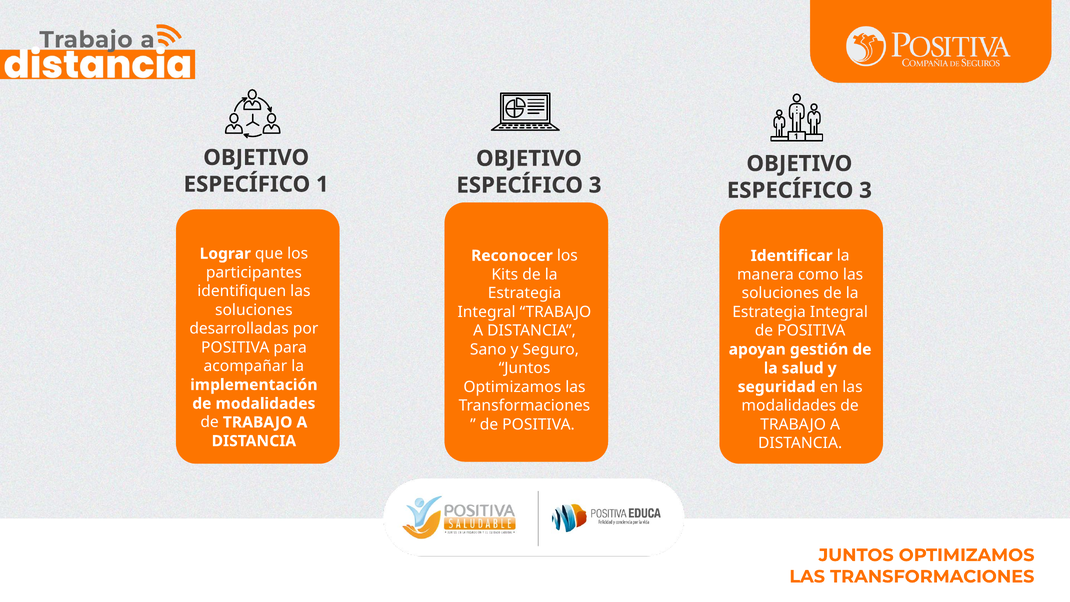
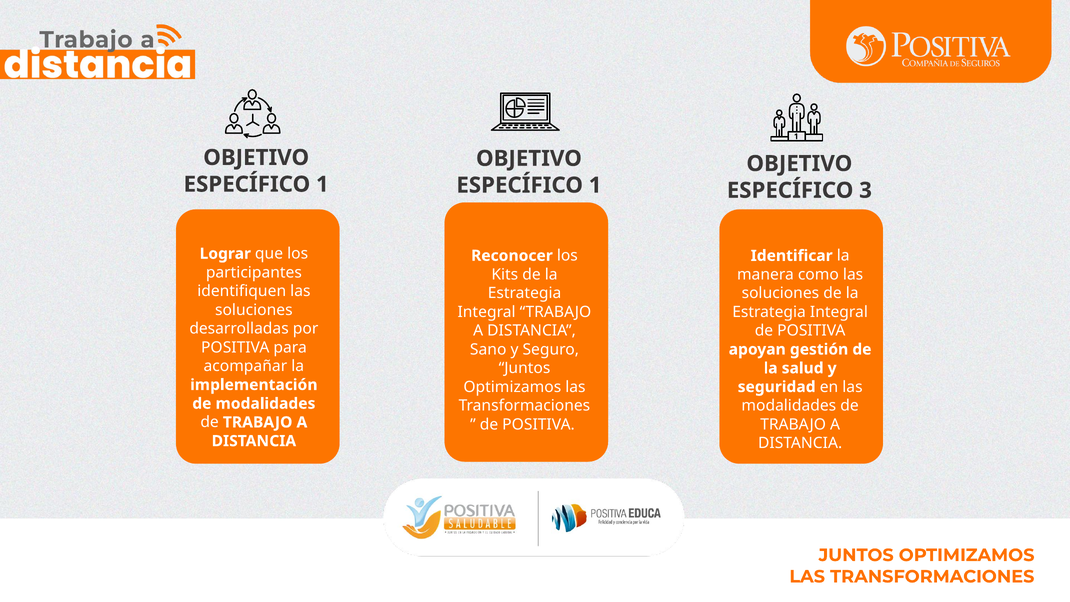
3: 3 -> 1 (595, 185)
